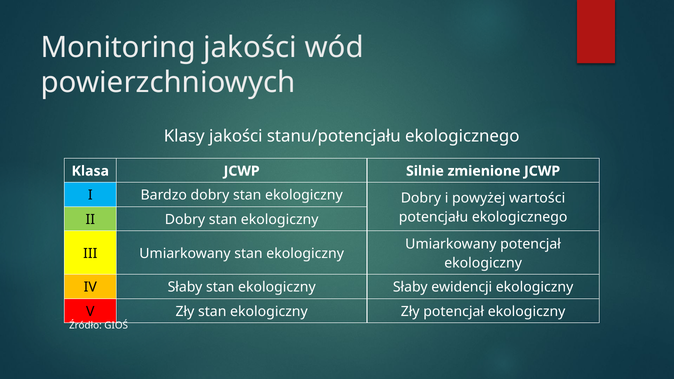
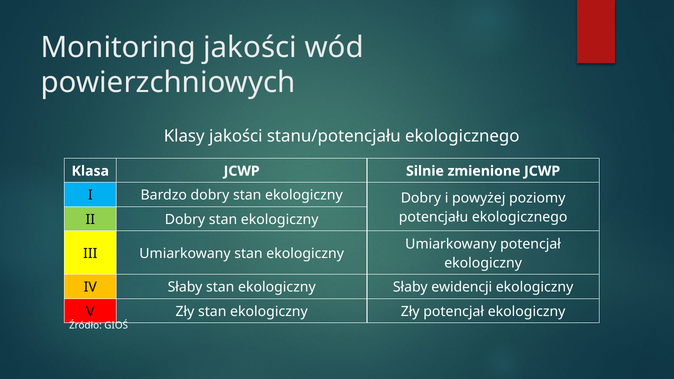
wartości: wartości -> poziomy (537, 198)
